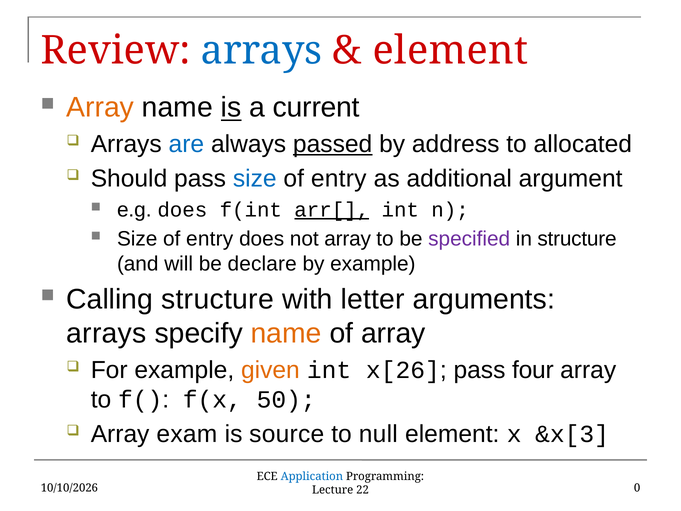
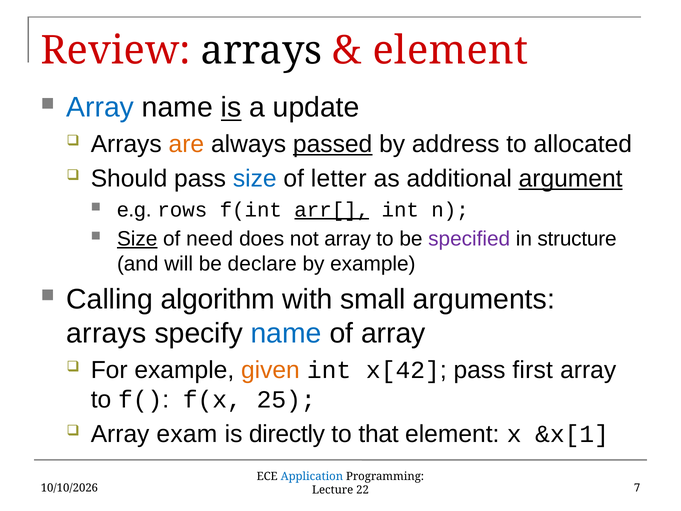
arrays colour: blue -> black (262, 51)
Array colour: orange -> blue (100, 108)
current: current -> update (316, 108)
are colour: blue -> orange (186, 144)
entry: entry -> letter (339, 178)
argument underline: none -> present (571, 178)
e.g does: does -> rows (182, 210)
Size underline: none -> present (137, 239)
entry: entry -> need (210, 239)
Calling structure: structure -> algorithm (218, 299)
letter: letter -> small (373, 299)
name colour: orange -> blue (286, 333)
x[26: x[26 -> x[42 (403, 370)
four: four -> first (533, 370)
50: 50 -> 25 (286, 399)
source: source -> directly (287, 434)
null: null -> that (379, 434)
&x[3: &x[3 -> &x[1 (572, 434)
0: 0 -> 7 (637, 488)
